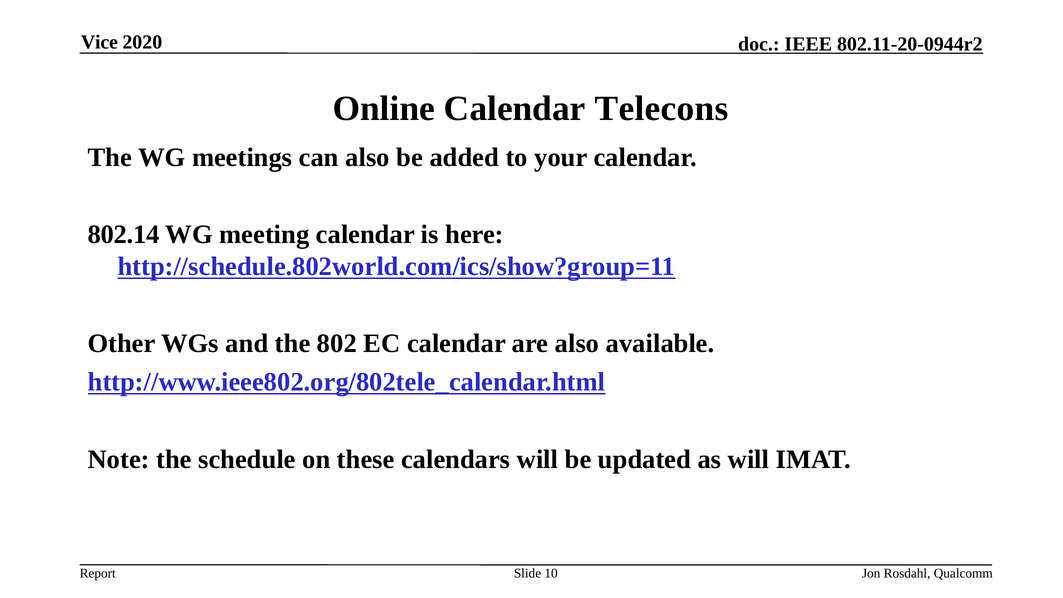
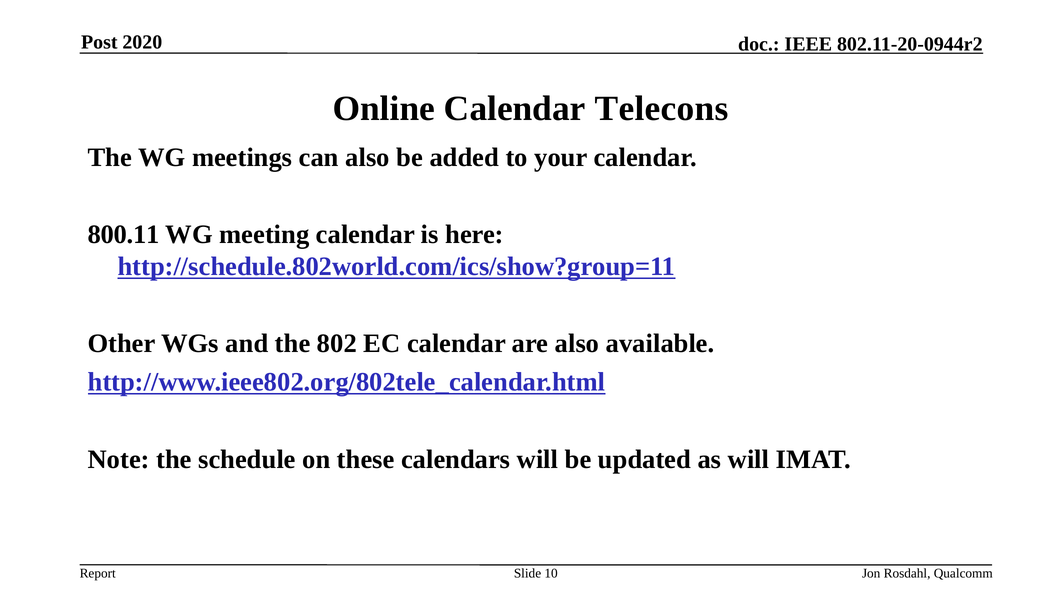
Vice: Vice -> Post (99, 42)
802.14: 802.14 -> 800.11 (124, 235)
